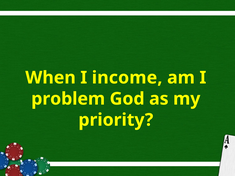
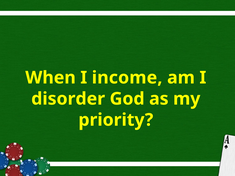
problem: problem -> disorder (68, 99)
